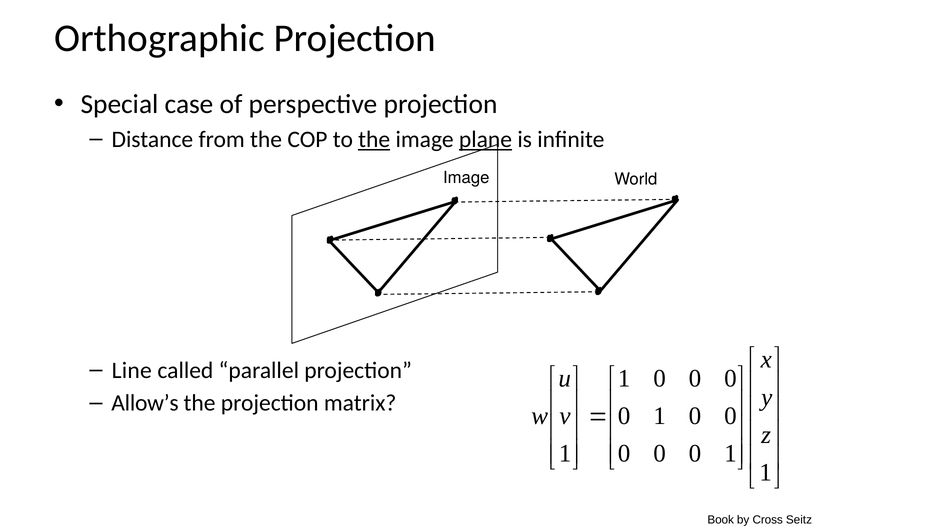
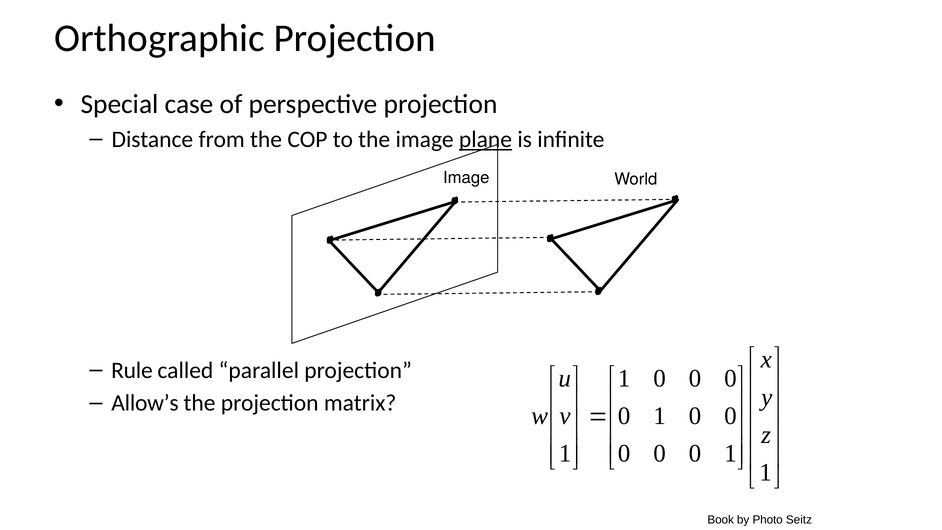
the underline: present -> none (374, 139)
Line: Line -> Rule (132, 370)
Cross: Cross -> Photo (768, 520)
